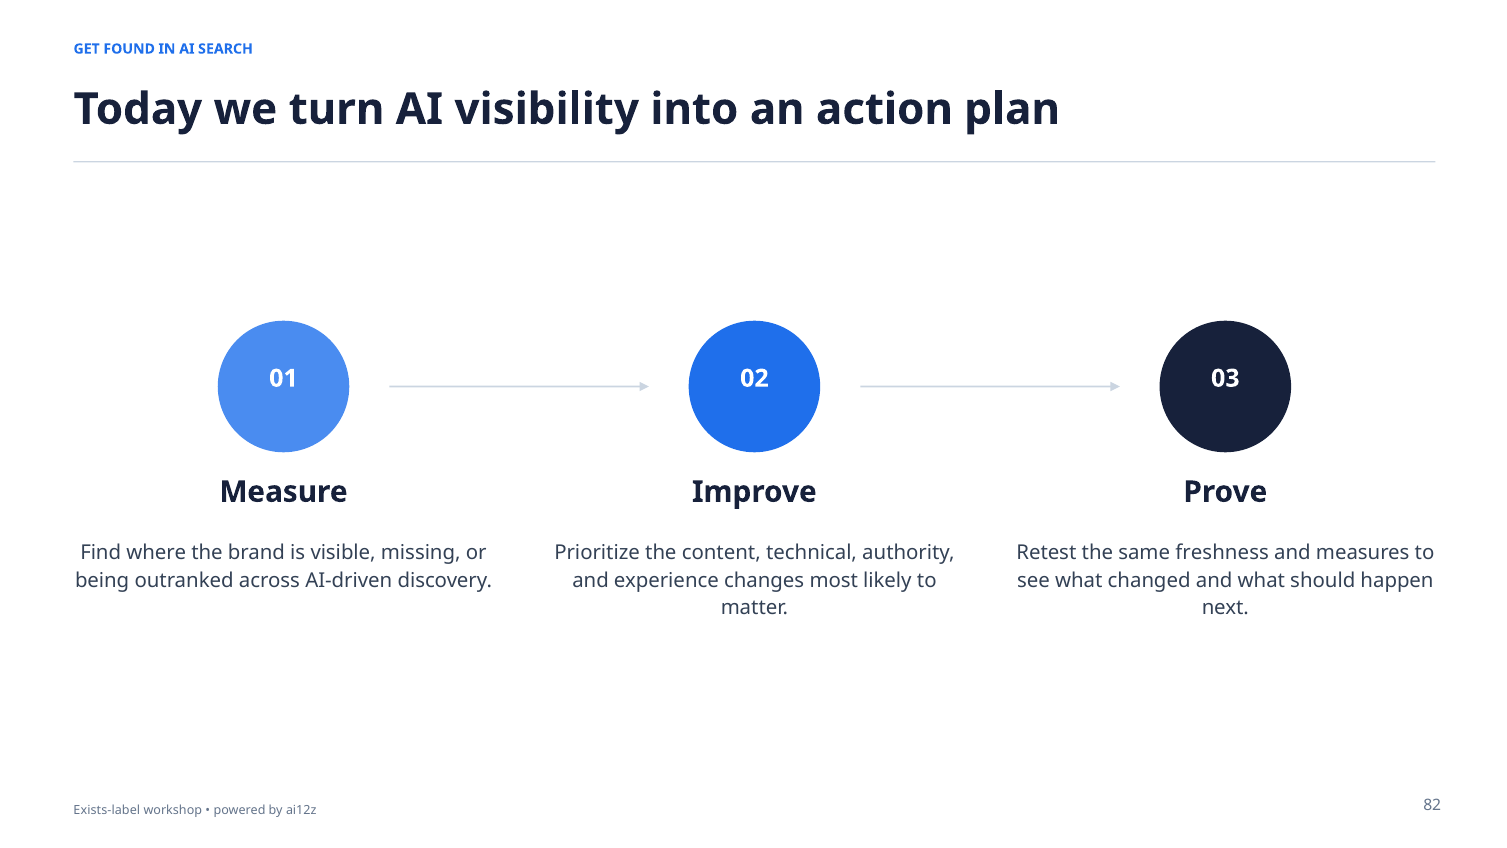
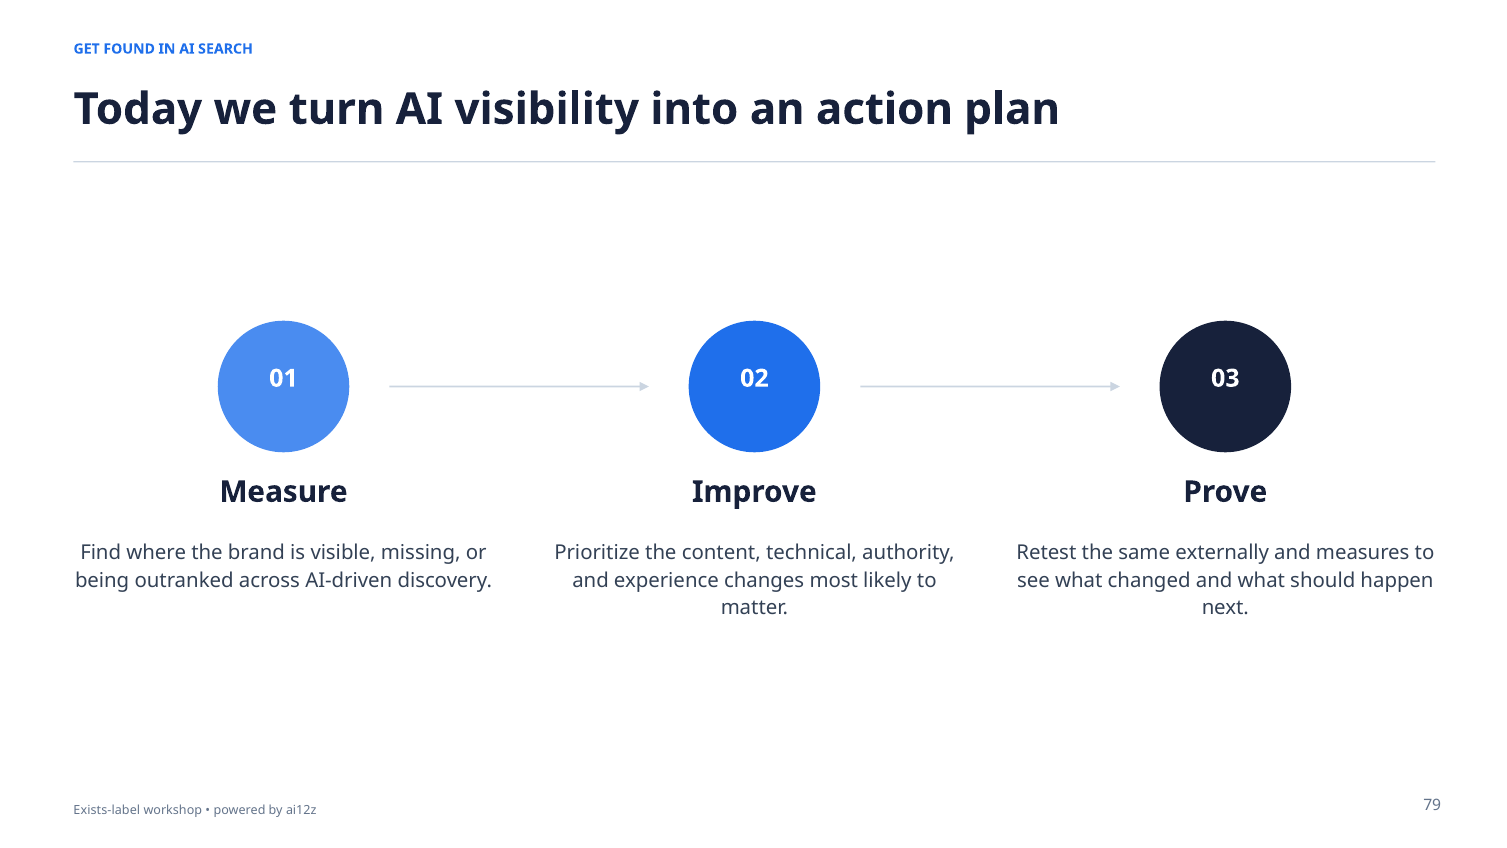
freshness: freshness -> externally (1222, 553)
82: 82 -> 79 (1432, 805)
